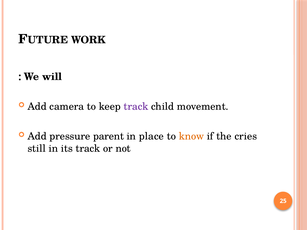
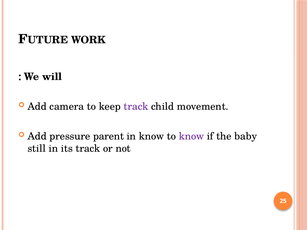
in place: place -> know (151, 136)
know colour: orange -> purple (191, 136)
cries: cries -> baby (246, 136)
